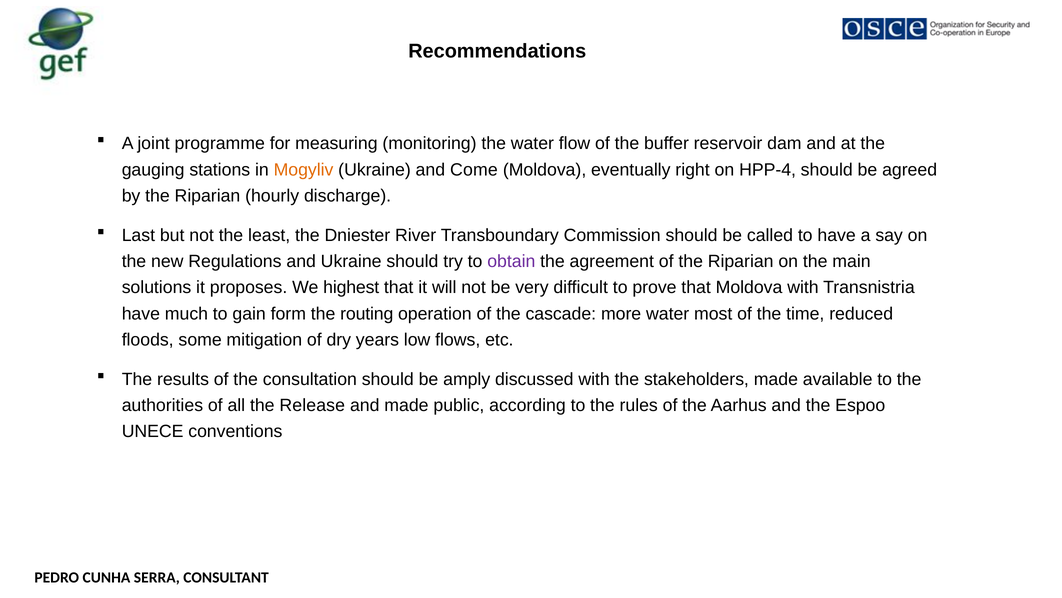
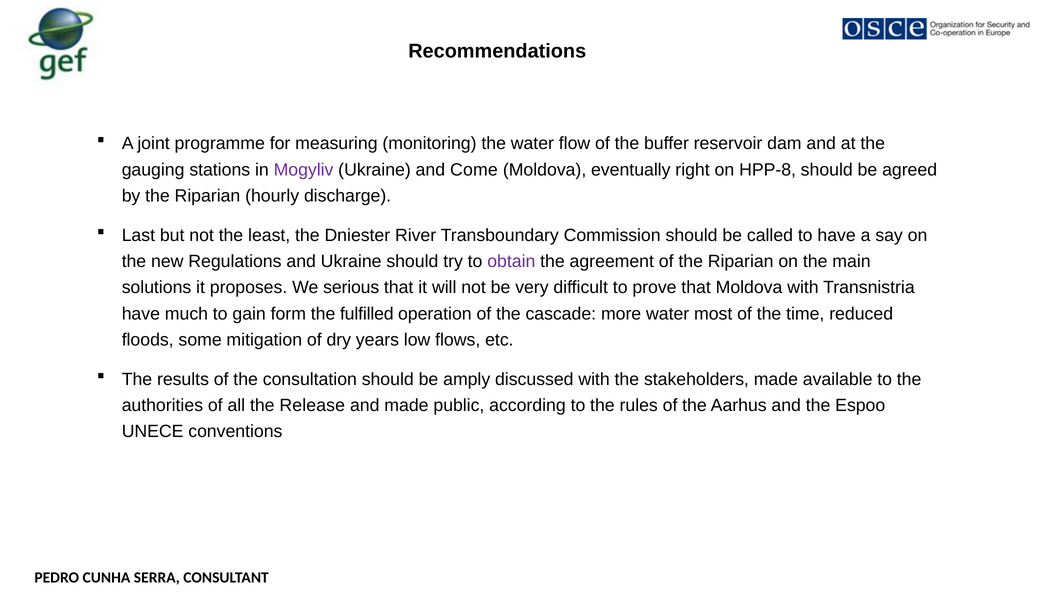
Mogyliv colour: orange -> purple (304, 169)
HPP-4: HPP-4 -> HPP-8 (768, 169)
highest: highest -> serious (351, 287)
routing: routing -> fulfilled (367, 313)
